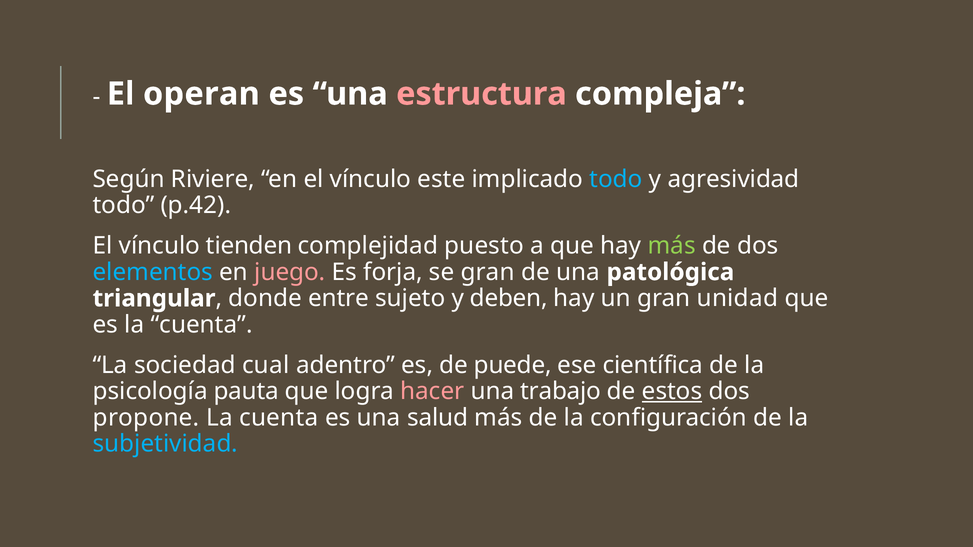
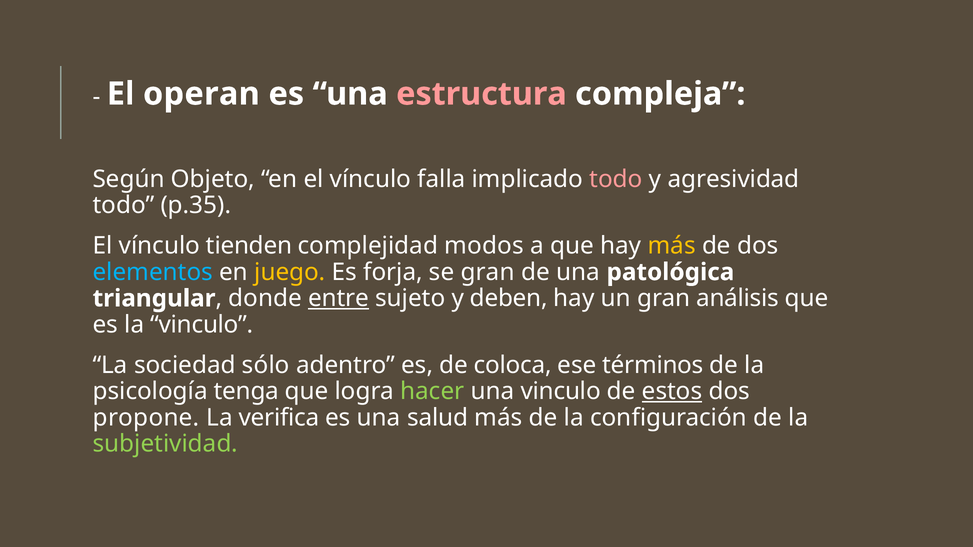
Riviere: Riviere -> Objeto (213, 179)
este: este -> falla (441, 179)
todo colour: light blue -> pink (616, 179)
p.42: p.42 -> p.35 (196, 206)
puesto: puesto -> modos (484, 246)
más colour: light green -> yellow (672, 246)
juego colour: pink -> yellow (290, 272)
entre underline: none -> present (339, 299)
unidad: unidad -> análisis (738, 299)
es la cuenta: cuenta -> vinculo (202, 325)
cual: cual -> sólo (266, 365)
puede: puede -> coloca (513, 365)
científica: científica -> términos (653, 365)
pauta: pauta -> tenga (246, 392)
hacer colour: pink -> light green (432, 392)
una trabajo: trabajo -> vinculo (561, 392)
cuenta: cuenta -> verifica (279, 418)
subjetividad colour: light blue -> light green (165, 444)
